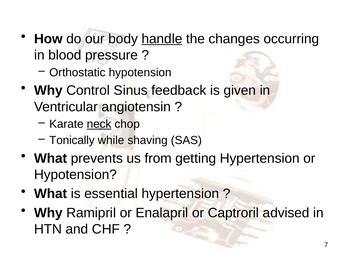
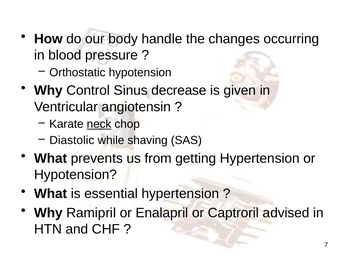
handle underline: present -> none (162, 39)
feedback: feedback -> decrease (179, 90)
Tonically: Tonically -> Diastolic (72, 140)
